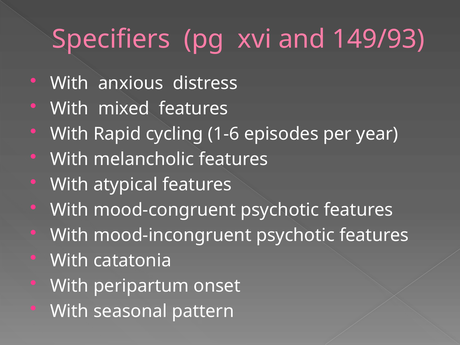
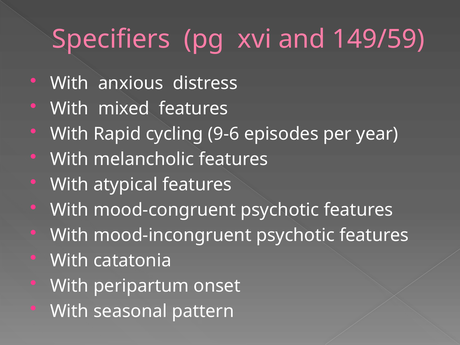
149/93: 149/93 -> 149/59 (378, 39)
1-6: 1-6 -> 9-6 (224, 134)
